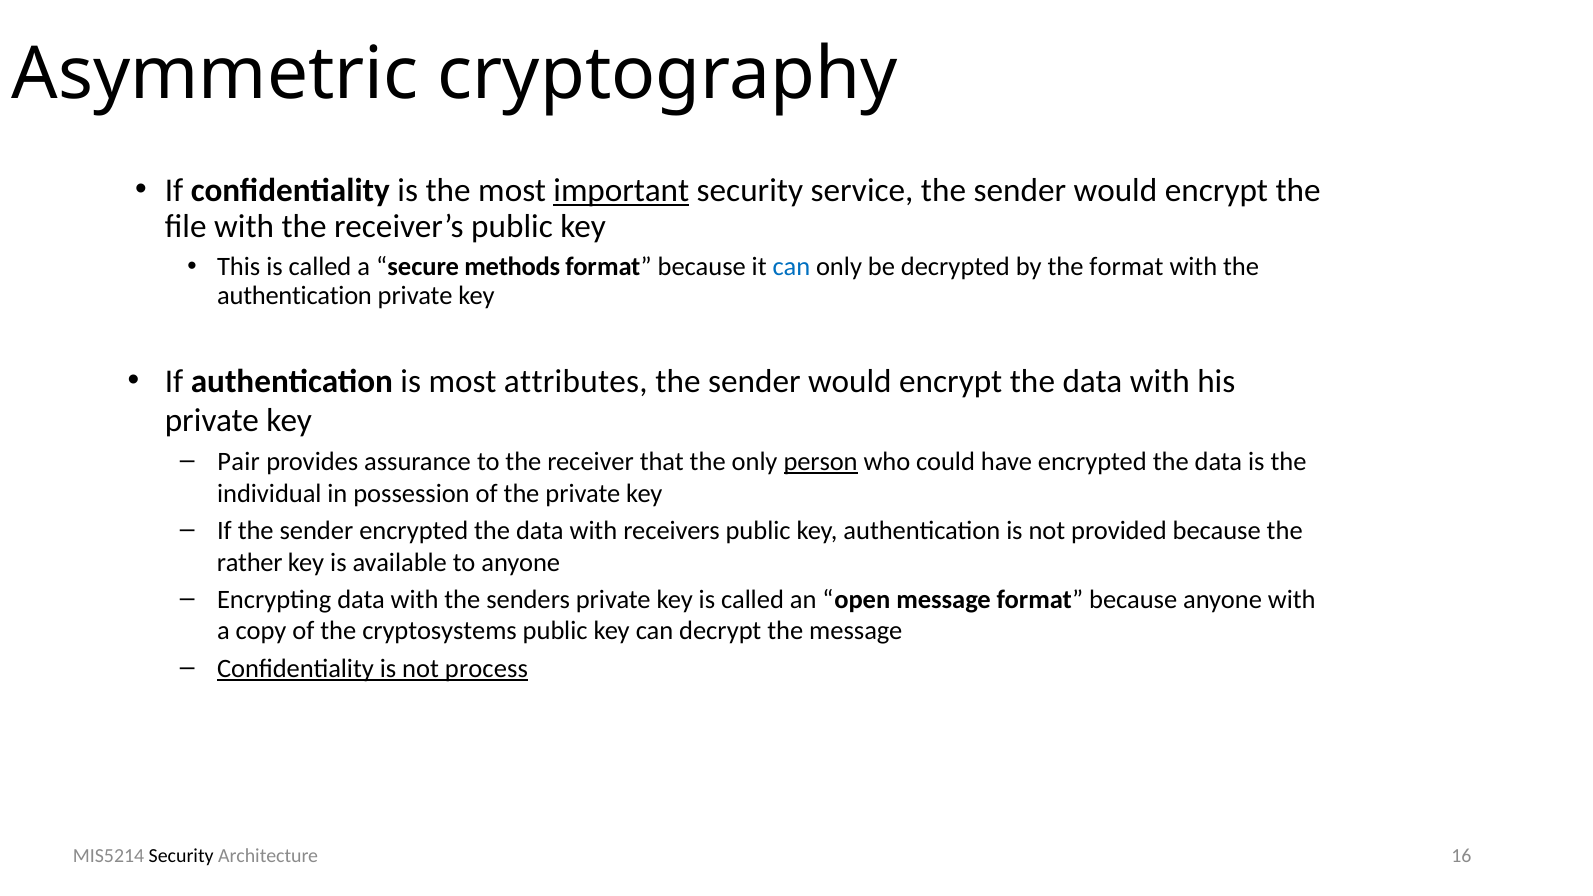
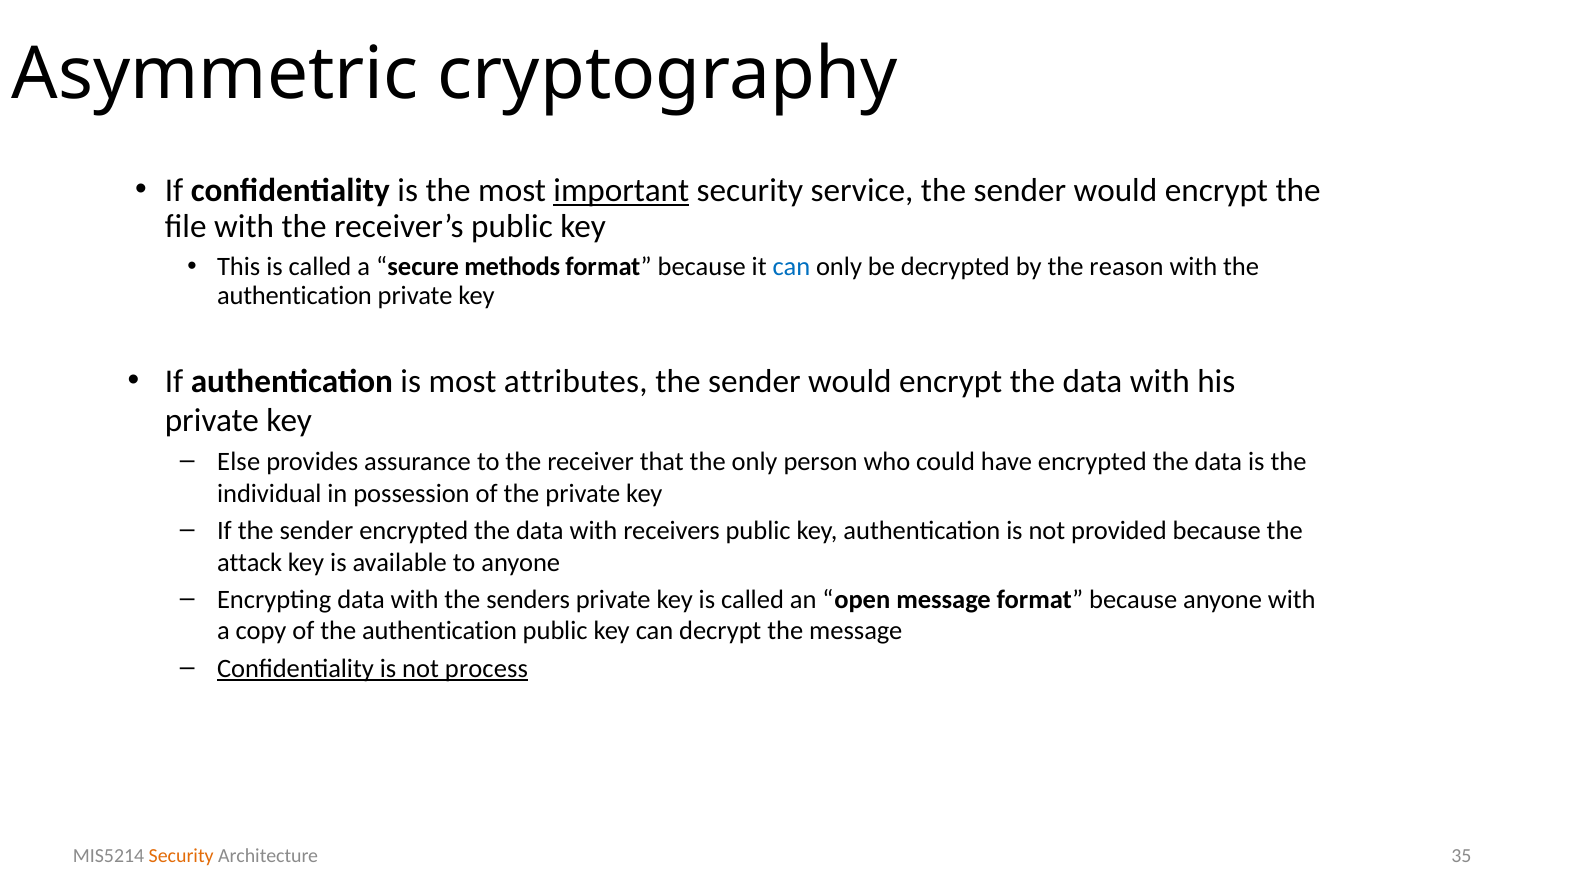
the format: format -> reason (1126, 267)
Pair: Pair -> Else (239, 462)
person underline: present -> none (821, 462)
rather: rather -> attack (250, 562)
of the cryptosystems: cryptosystems -> authentication (440, 631)
Security colour: black -> orange (181, 856)
16: 16 -> 35 (1461, 856)
